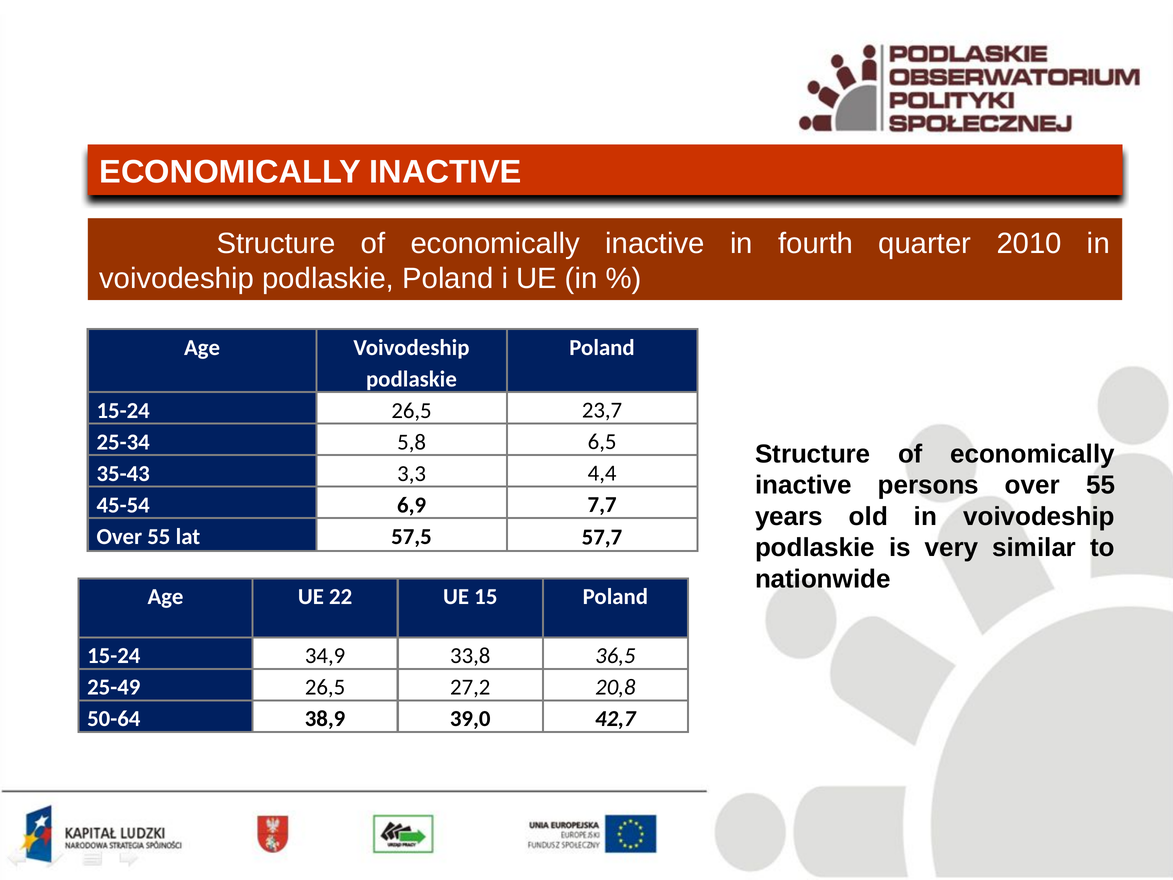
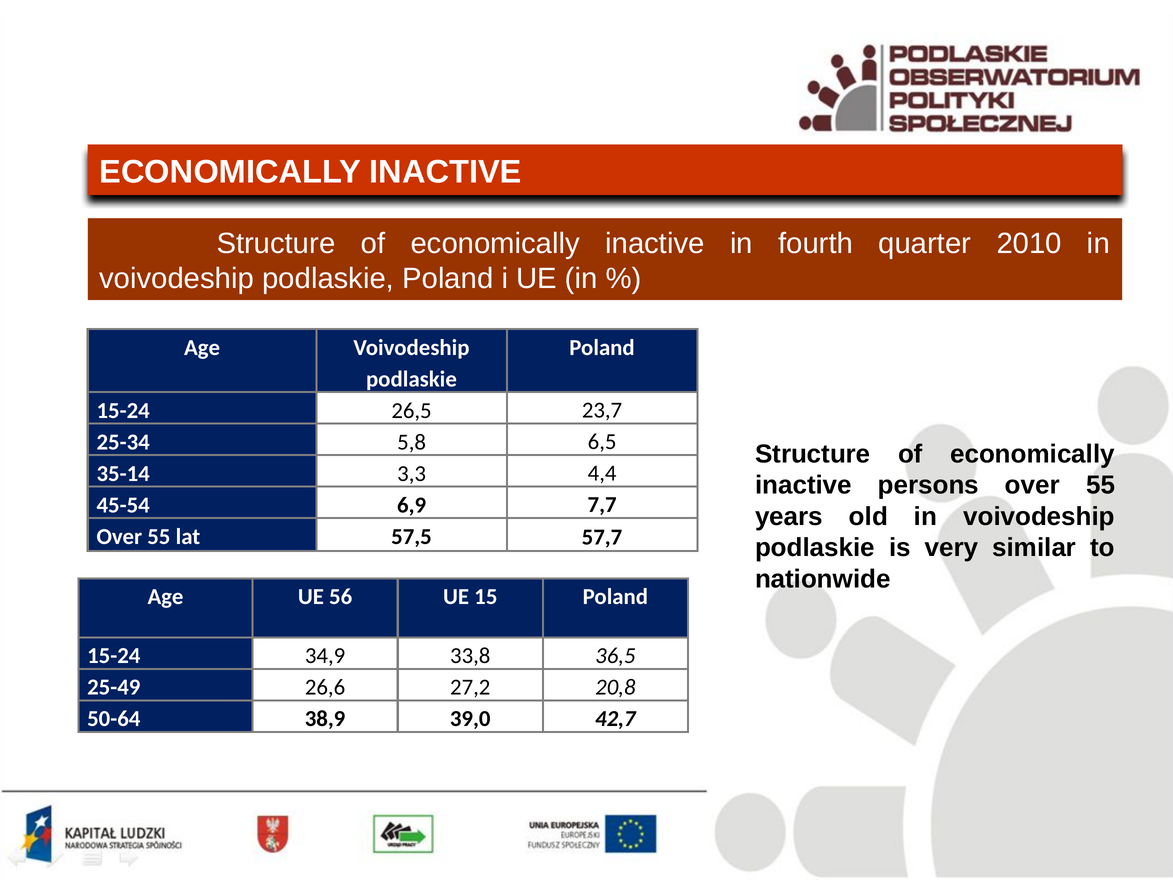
35-43: 35-43 -> 35-14 (123, 473)
22: 22 -> 56 (341, 597)
25-49 26,5: 26,5 -> 26,6 (325, 687)
